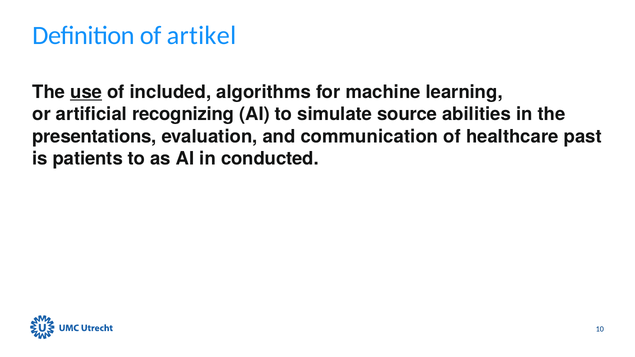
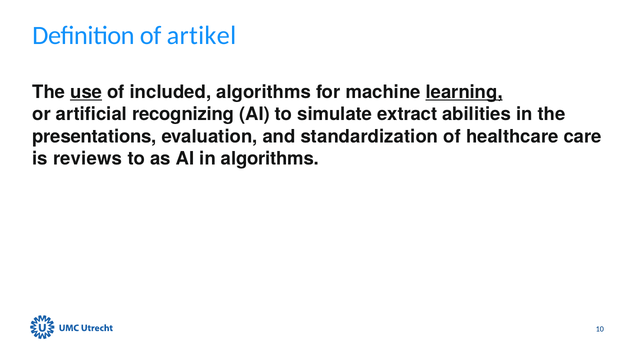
learning underline: none -> present (464, 92)
source: source -> extract (407, 114)
communication: communication -> standardization (369, 137)
past: past -> care (583, 137)
patients: patients -> reviews (88, 159)
in conducted: conducted -> algorithms (270, 159)
